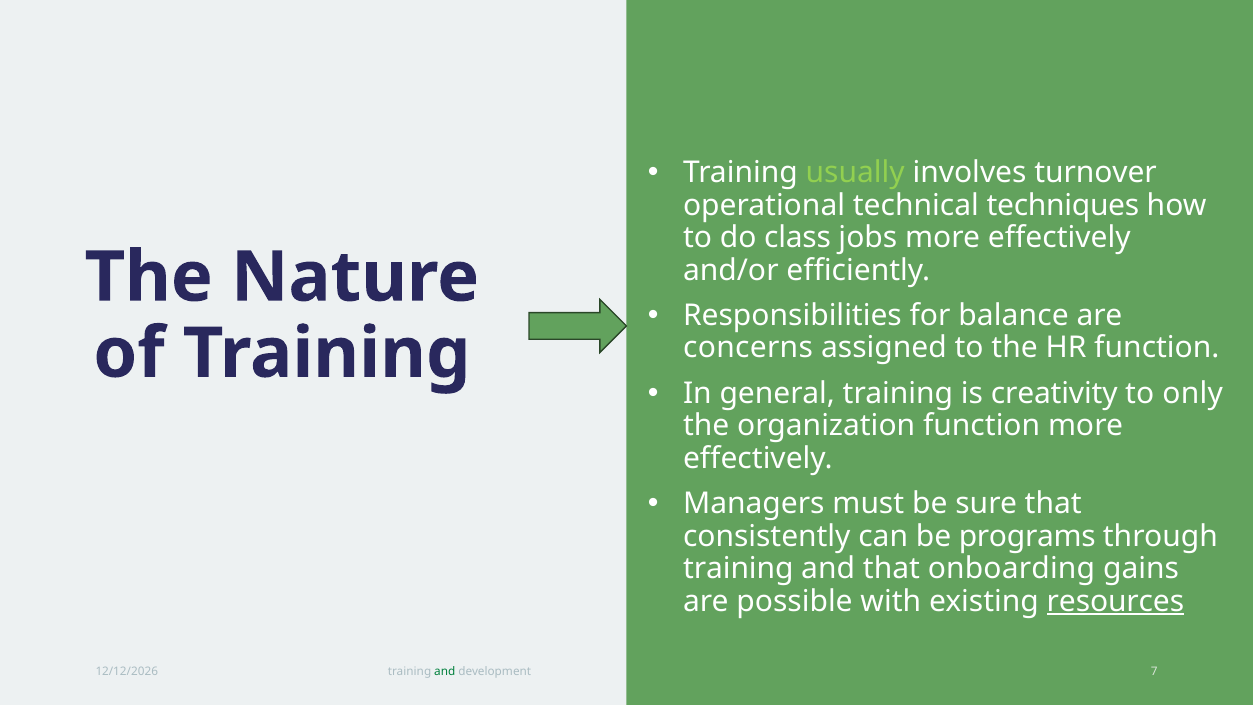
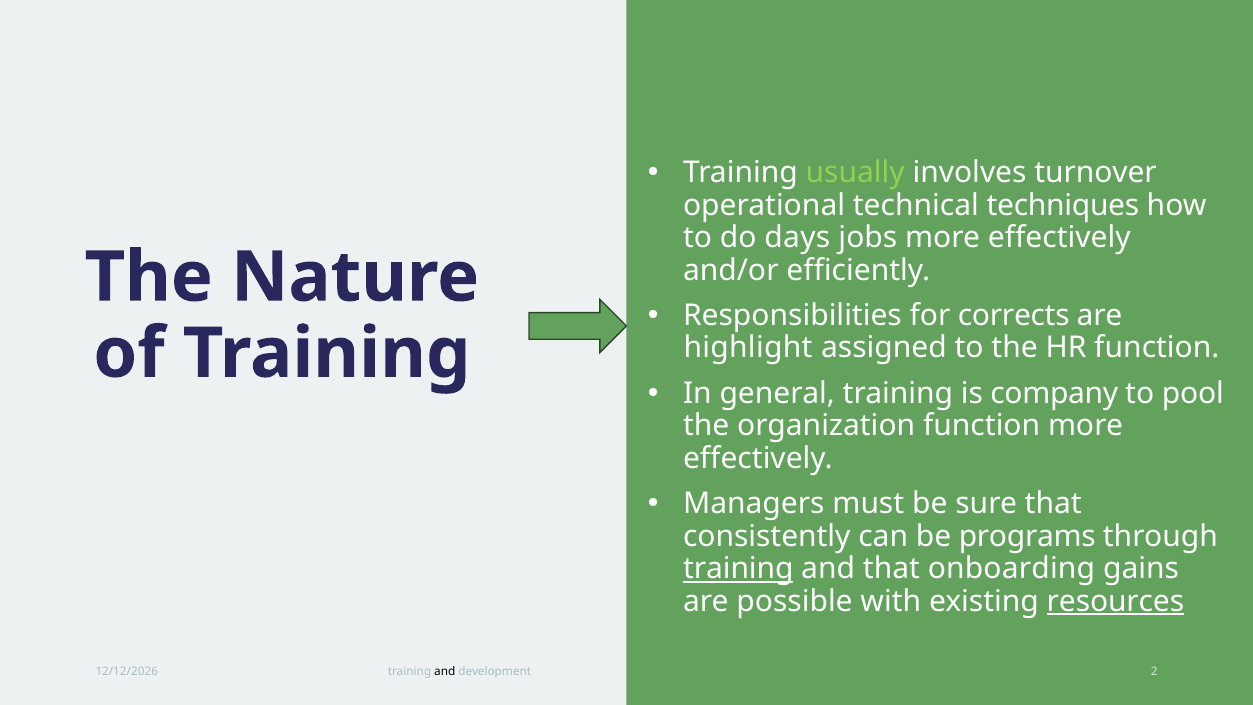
class: class -> days (797, 238)
balance: balance -> corrects (1014, 316)
concerns: concerns -> highlight (748, 348)
creativity: creativity -> company (1054, 393)
only: only -> pool (1193, 393)
training underline: none -> present (738, 569)
and colour: green -> black (445, 672)
7: 7 -> 2 (1154, 672)
